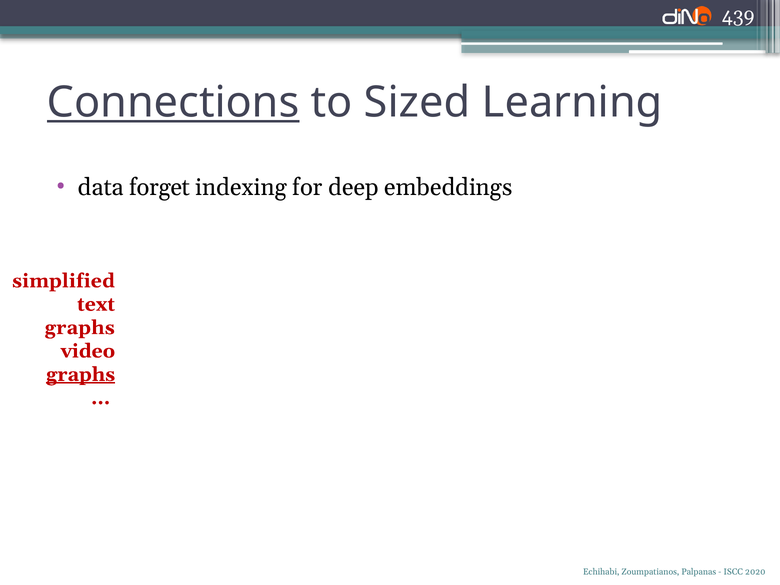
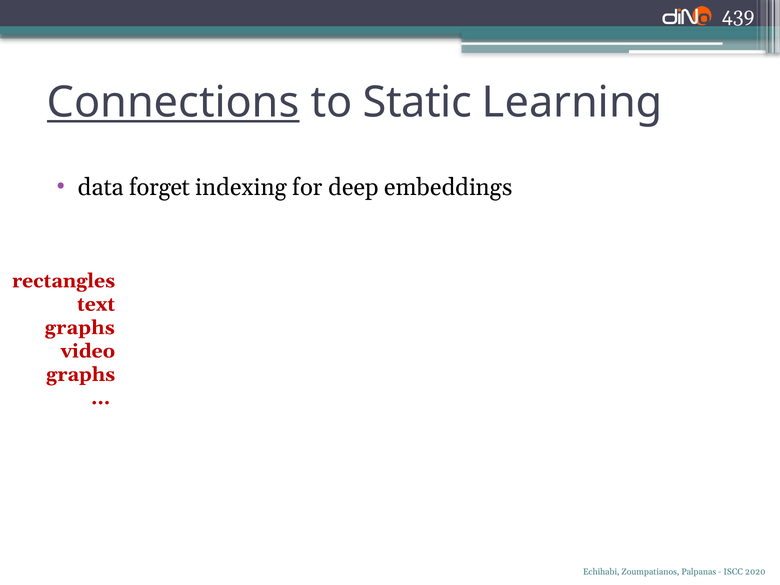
Sized: Sized -> Static (417, 103)
simplified: simplified -> rectangles (64, 281)
graphs underline: present -> none (81, 374)
